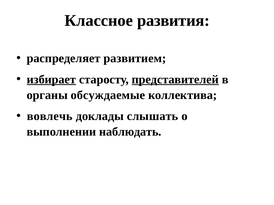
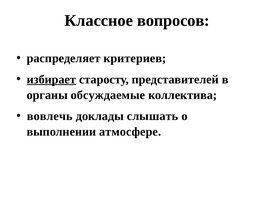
развития: развития -> вопросов (173, 21)
развитием: развитием -> критериев (135, 58)
представителей underline: present -> none (175, 80)
наблюдать: наблюдать -> атмосфере (130, 132)
